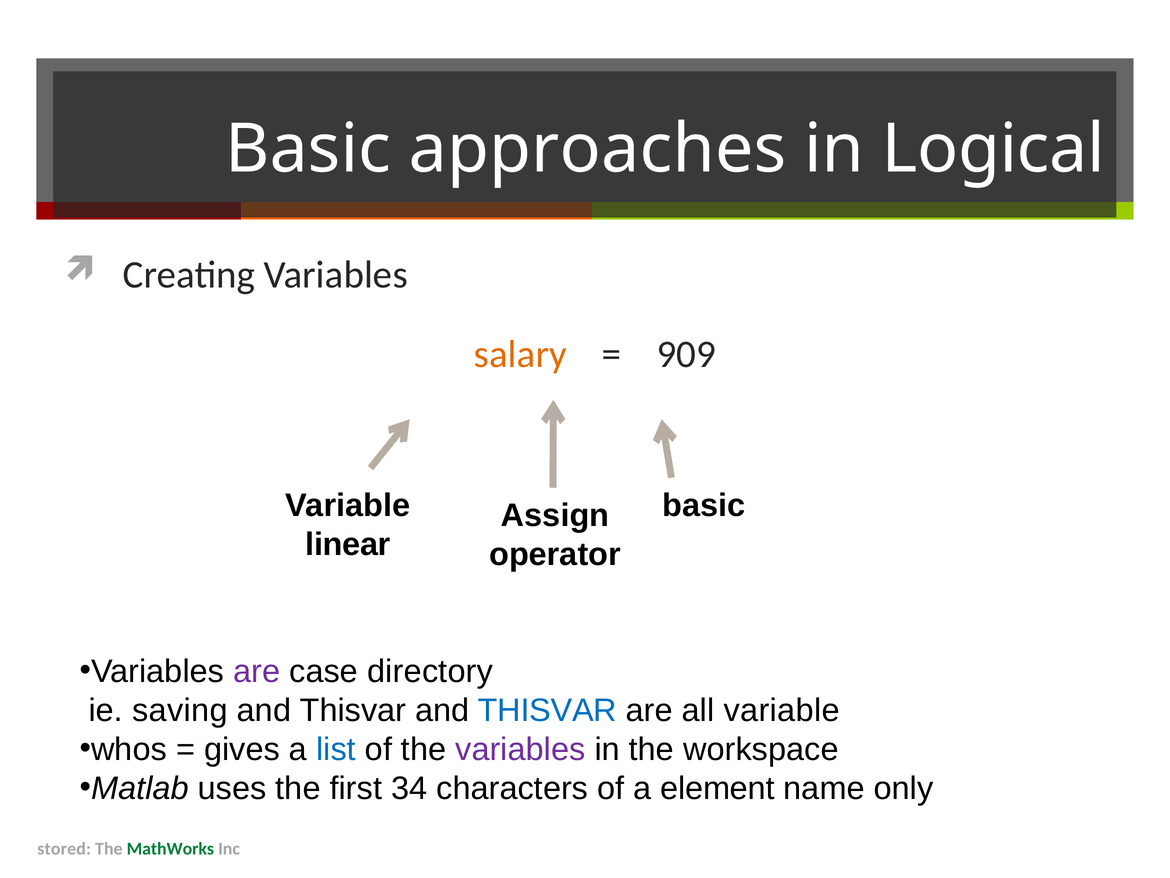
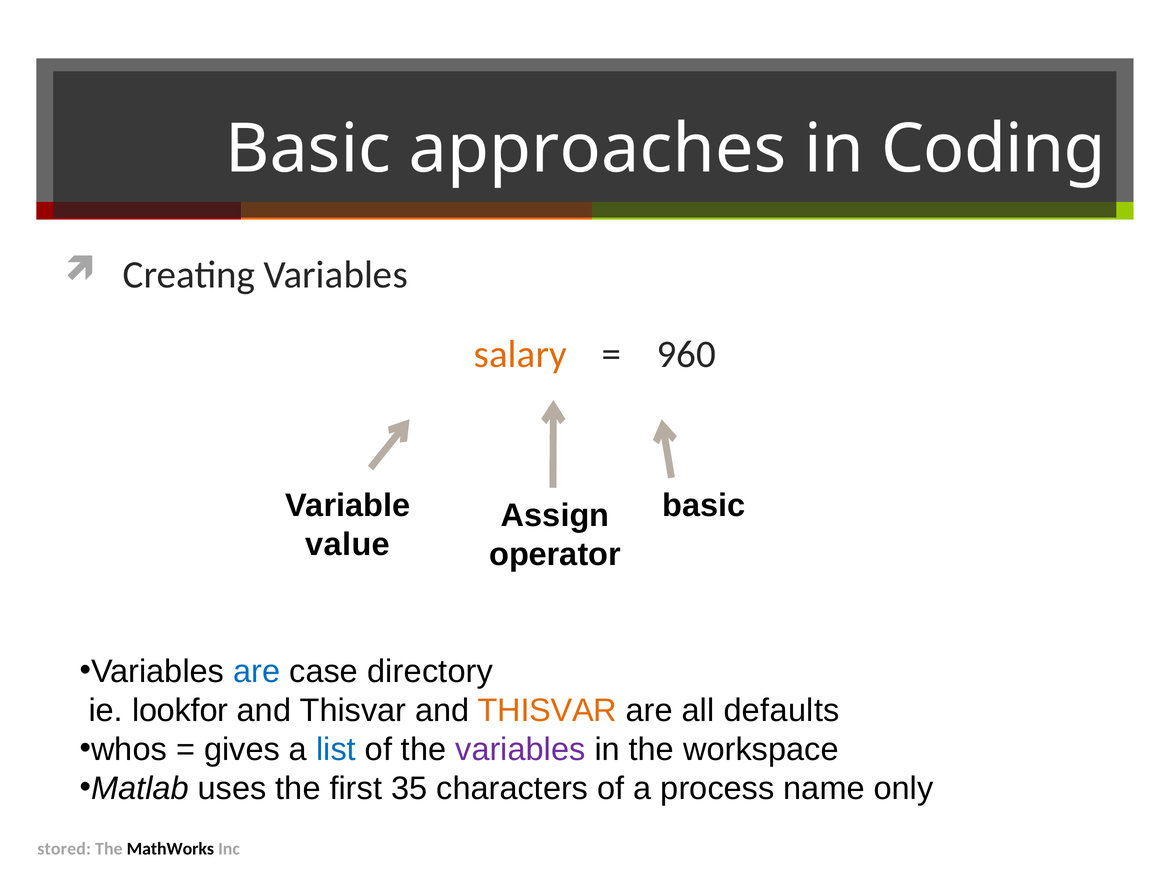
Logical: Logical -> Coding (993, 149)
909: 909 -> 960 (686, 354)
linear: linear -> value (348, 544)
are colour: purple -> blue (257, 671)
saving: saving -> lookfor (180, 710)
THISVAR colour: blue -> orange (547, 710)
all variable: variable -> defaults (782, 710)
34: 34 -> 35 (409, 788)
element: element -> process (717, 788)
MathWorks colour: green -> black (170, 848)
